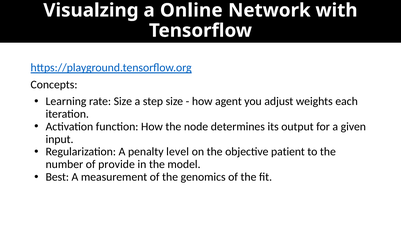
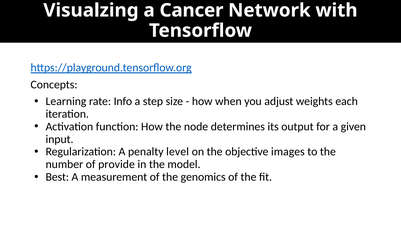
Online: Online -> Cancer (191, 10)
rate Size: Size -> Info (123, 102)
agent: agent -> when (228, 102)
patient: patient -> images (288, 152)
